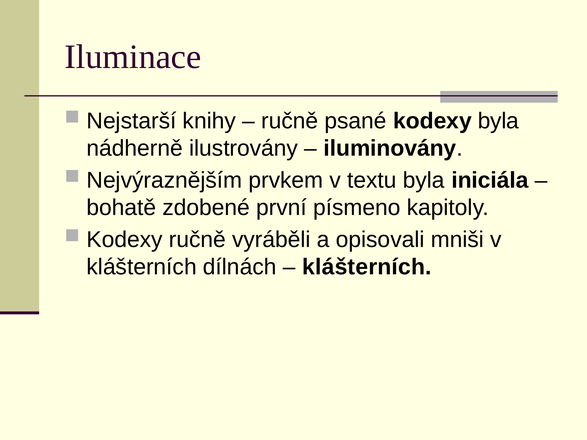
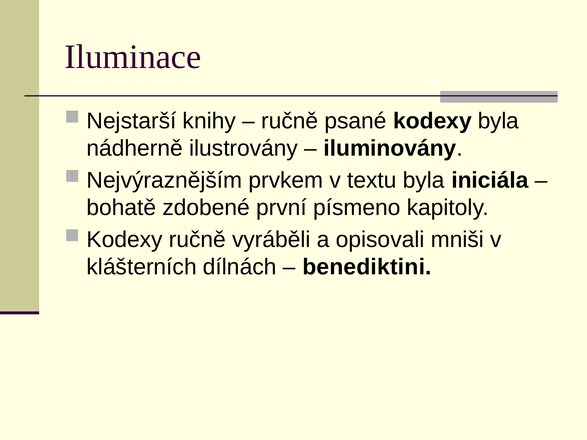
klášterních: klášterních -> benediktini (367, 267)
